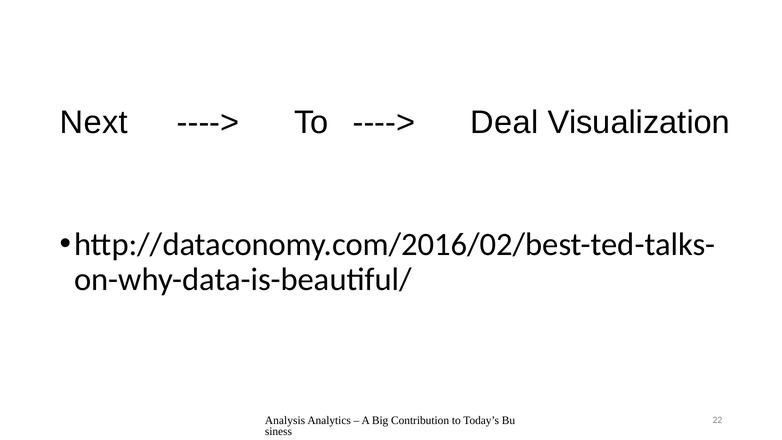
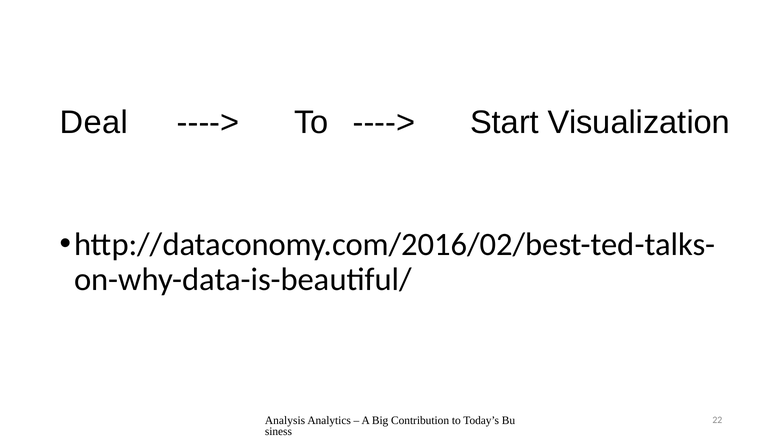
Next: Next -> Deal (94, 123)
Deal: Deal -> Start (505, 123)
